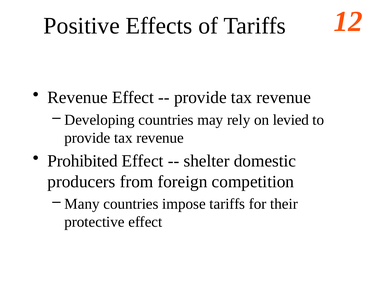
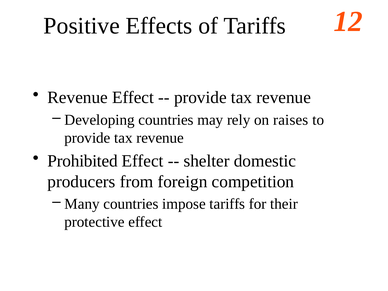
levied: levied -> raises (291, 120)
